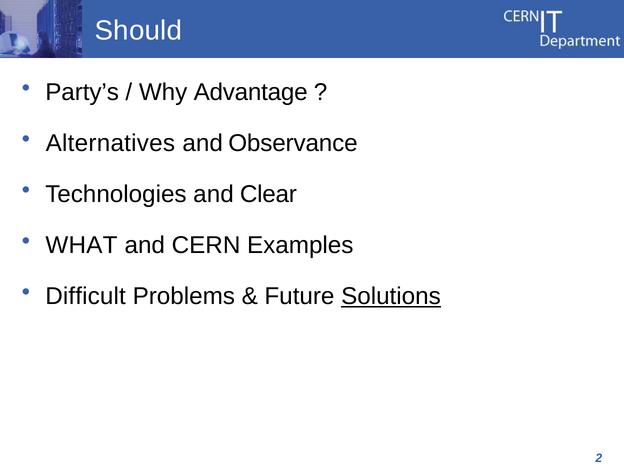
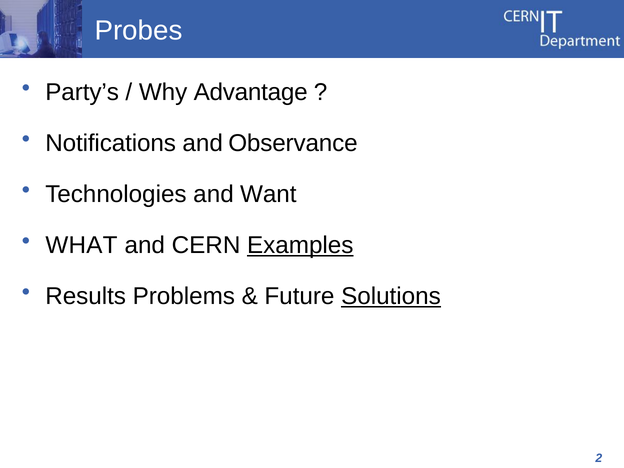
Should: Should -> Probes (139, 31)
Alternatives: Alternatives -> Notifications (111, 143)
Clear: Clear -> Want (268, 194)
Examples underline: none -> present (300, 245)
Difficult: Difficult -> Results (86, 296)
